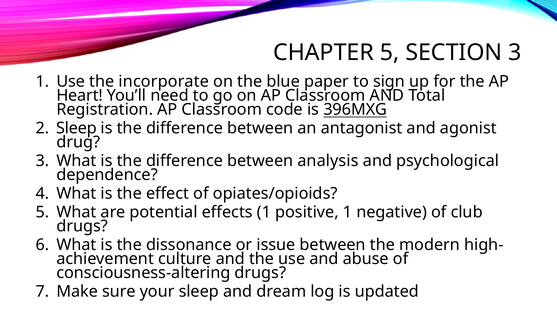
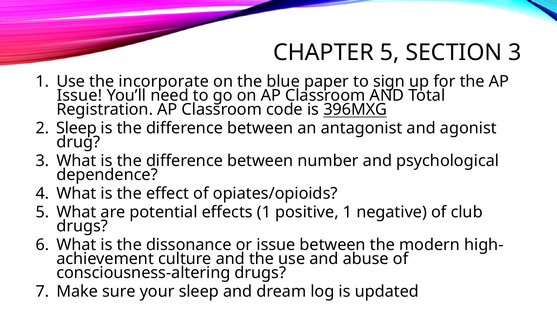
Heart: Heart -> Issue (79, 96)
analysis: analysis -> number (328, 161)
